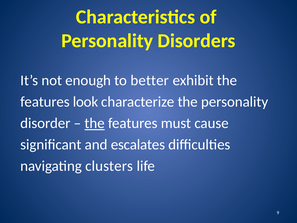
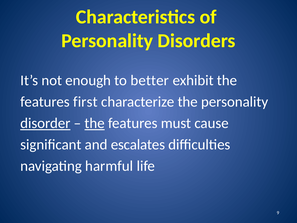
look: look -> first (85, 102)
disorder underline: none -> present (45, 123)
clusters: clusters -> harmful (109, 166)
